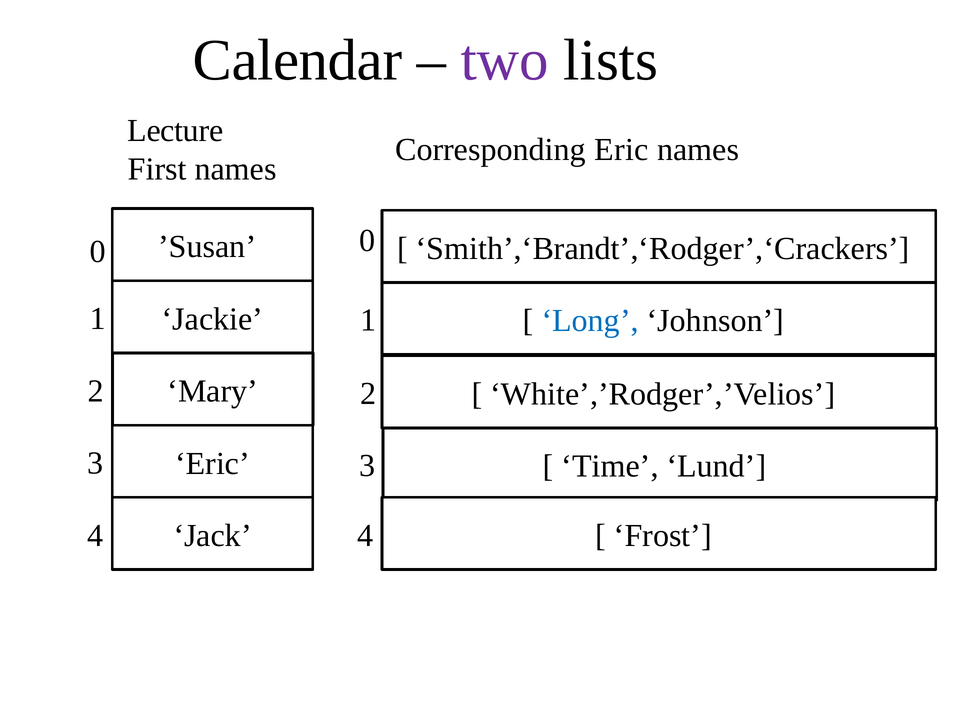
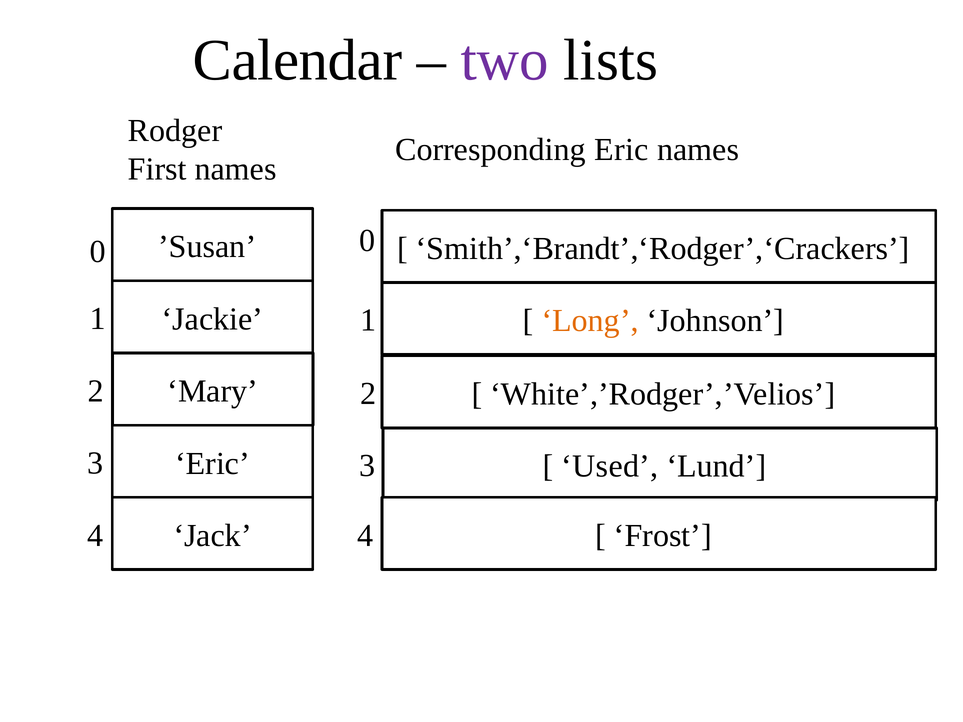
Lecture: Lecture -> Rodger (175, 131)
Long colour: blue -> orange (590, 321)
Time: Time -> Used (610, 467)
